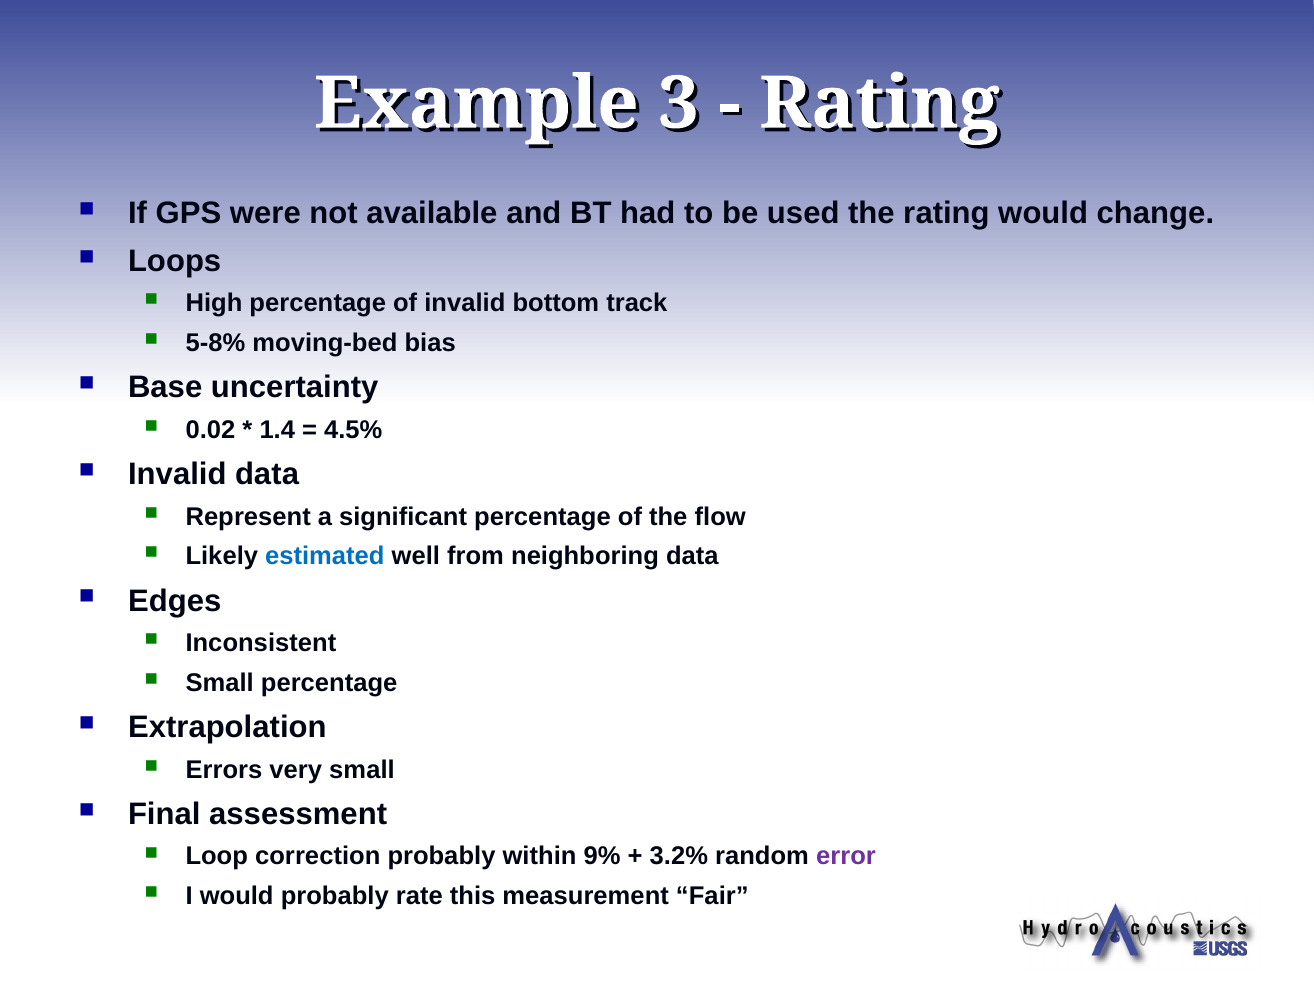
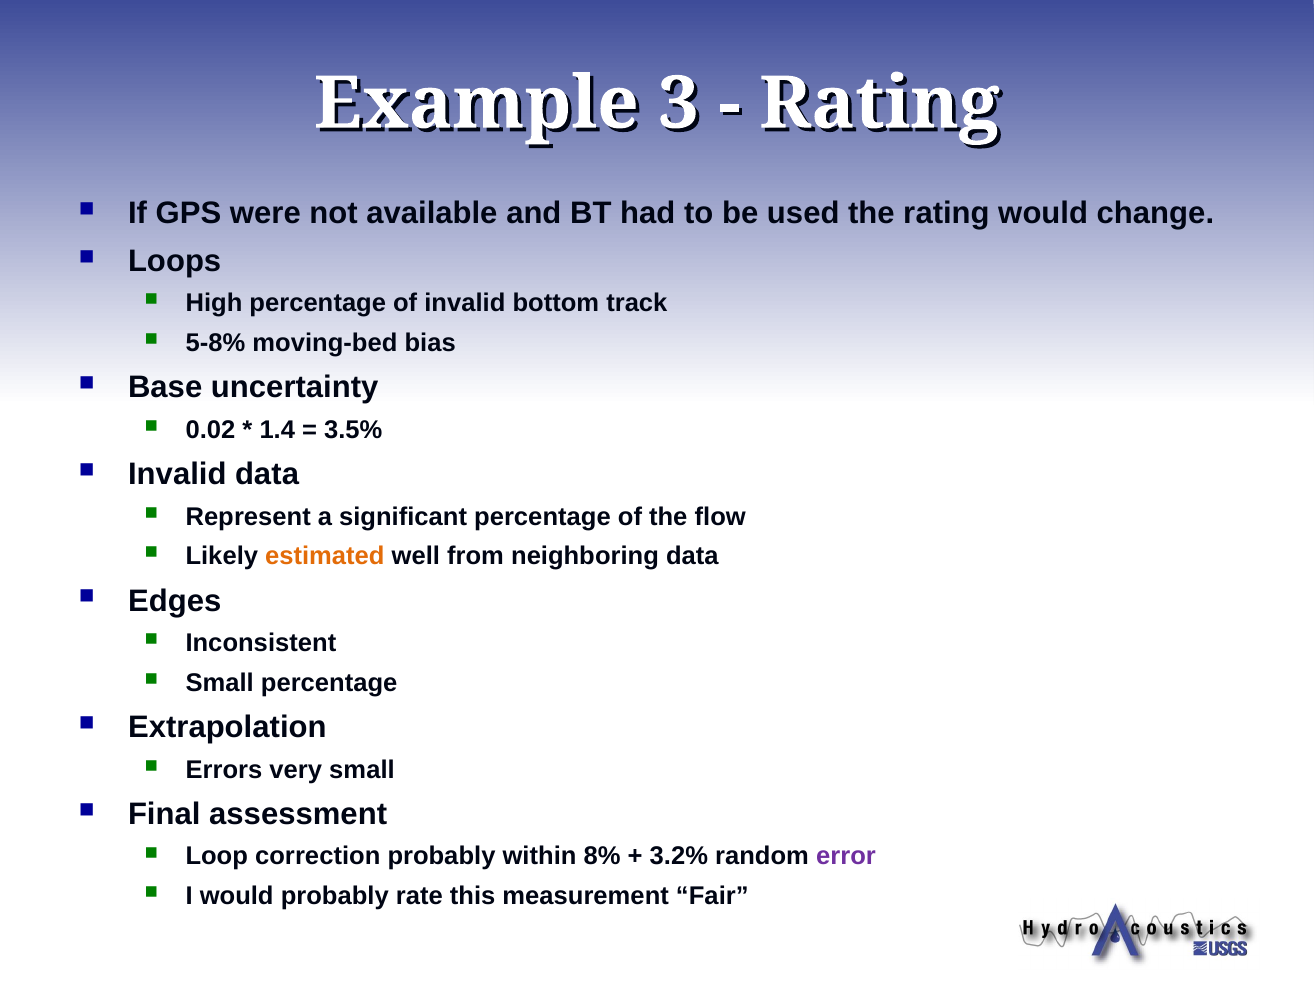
4.5%: 4.5% -> 3.5% (353, 430)
estimated colour: blue -> orange (325, 556)
9%: 9% -> 8% (602, 856)
